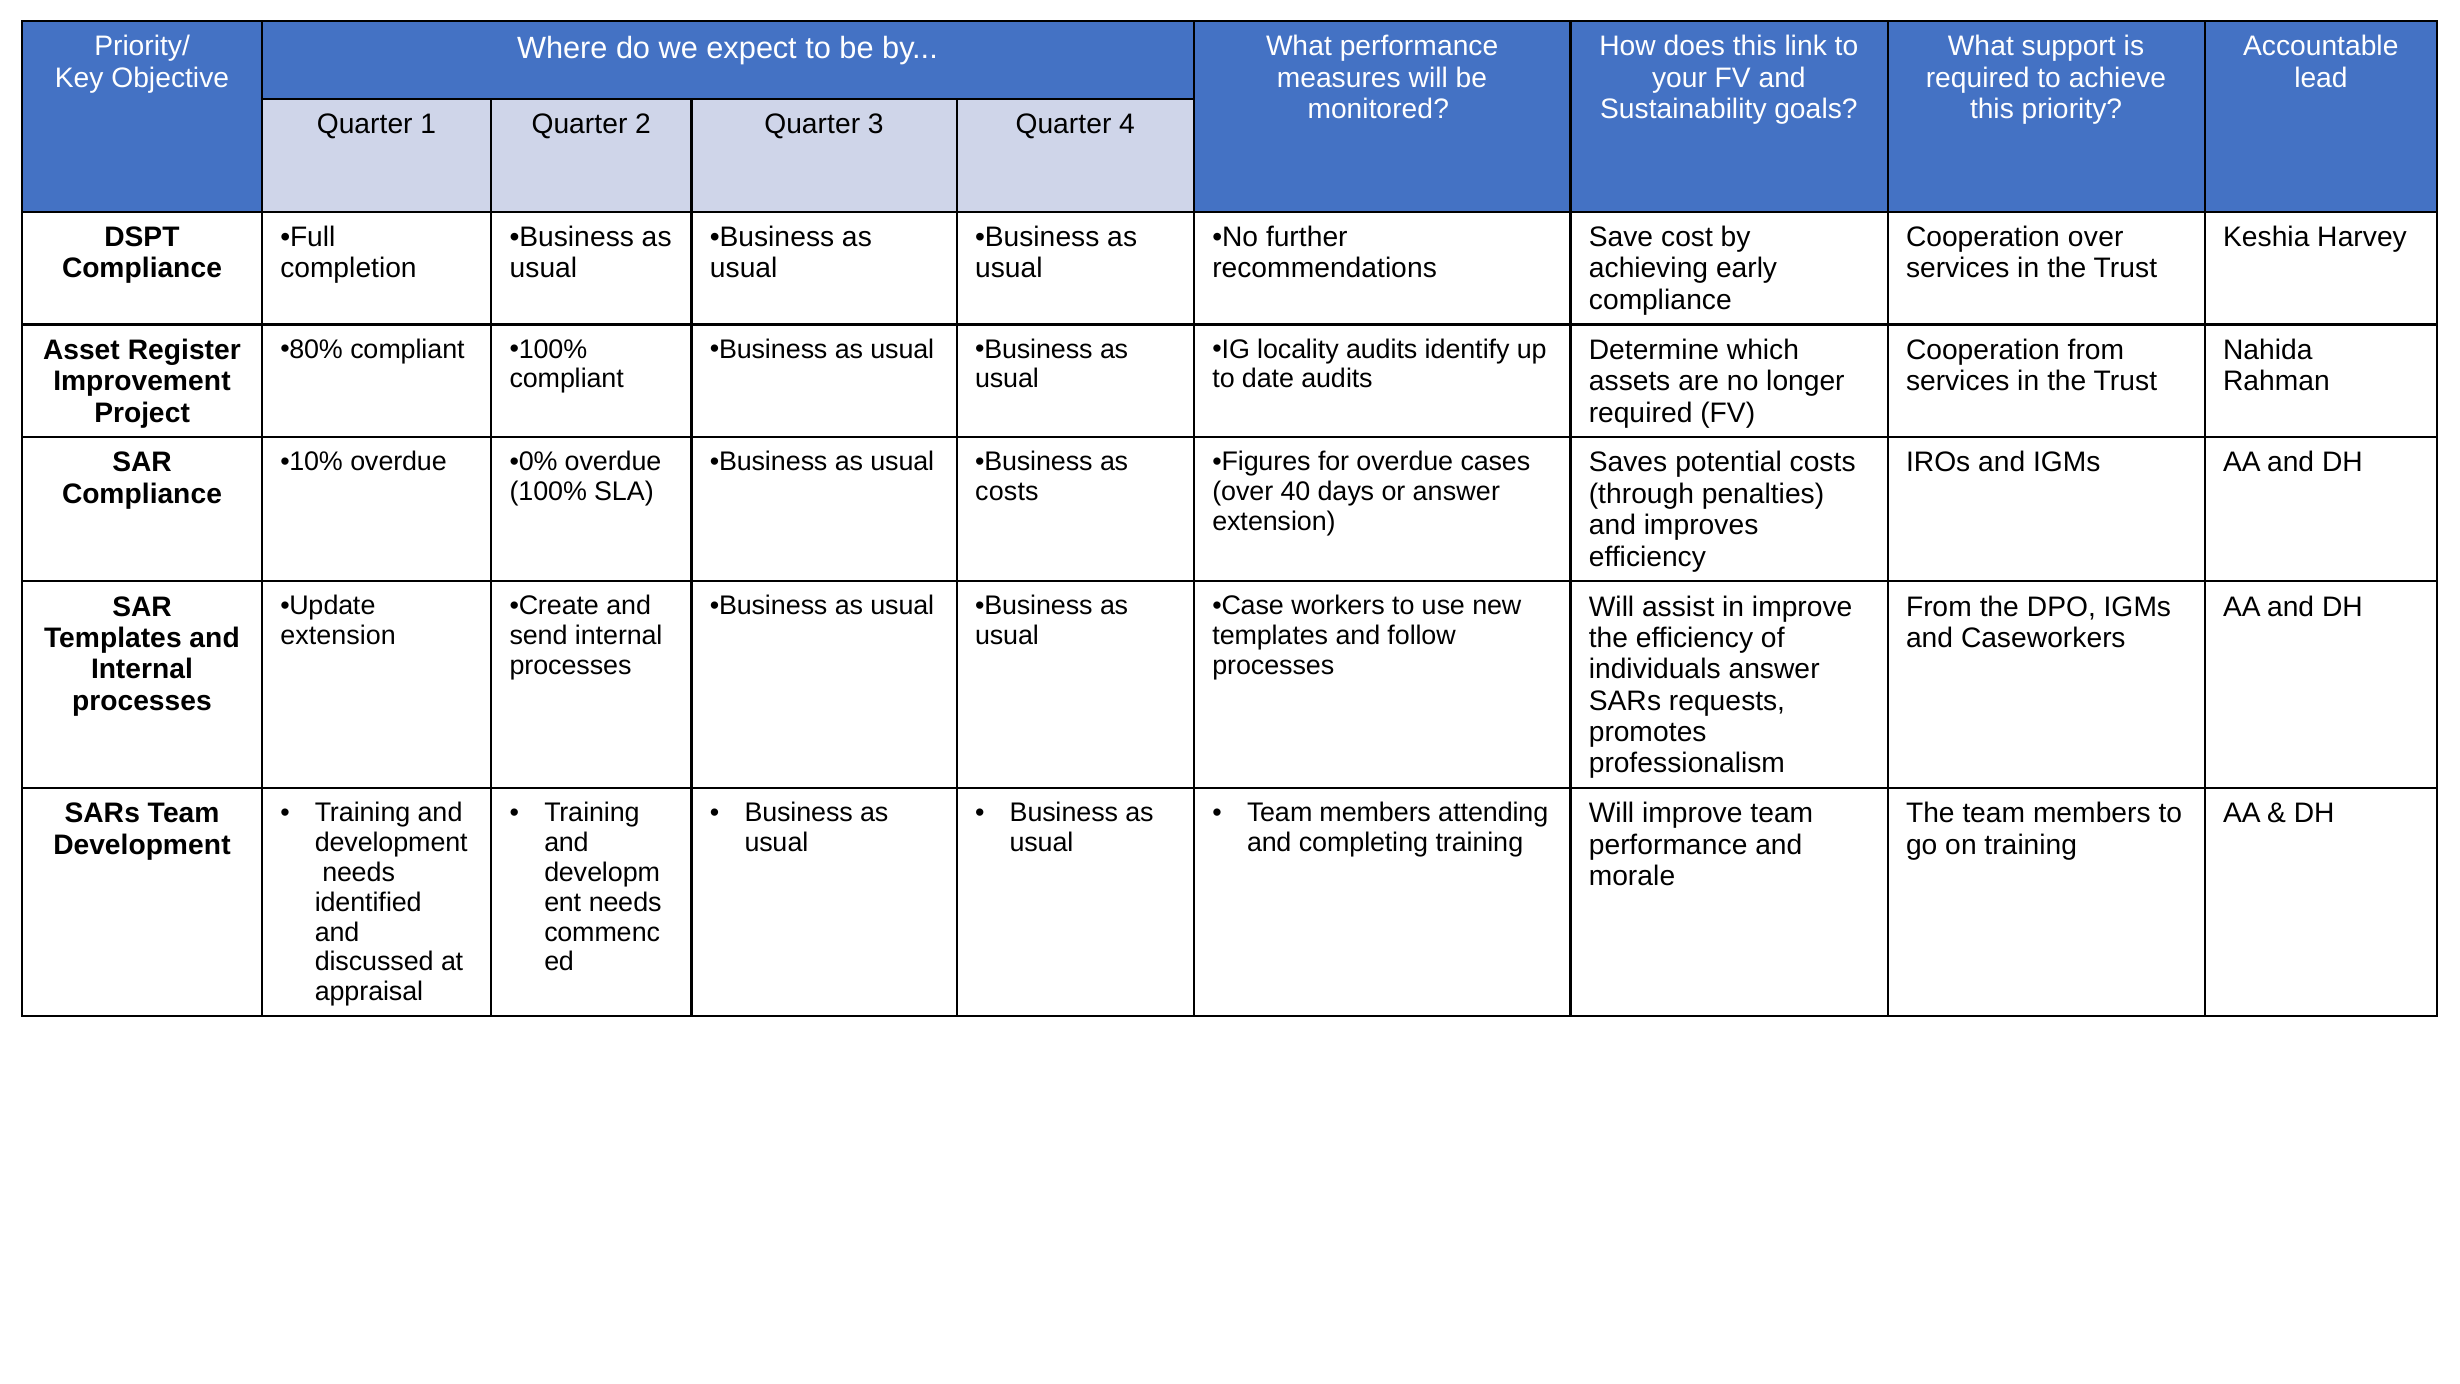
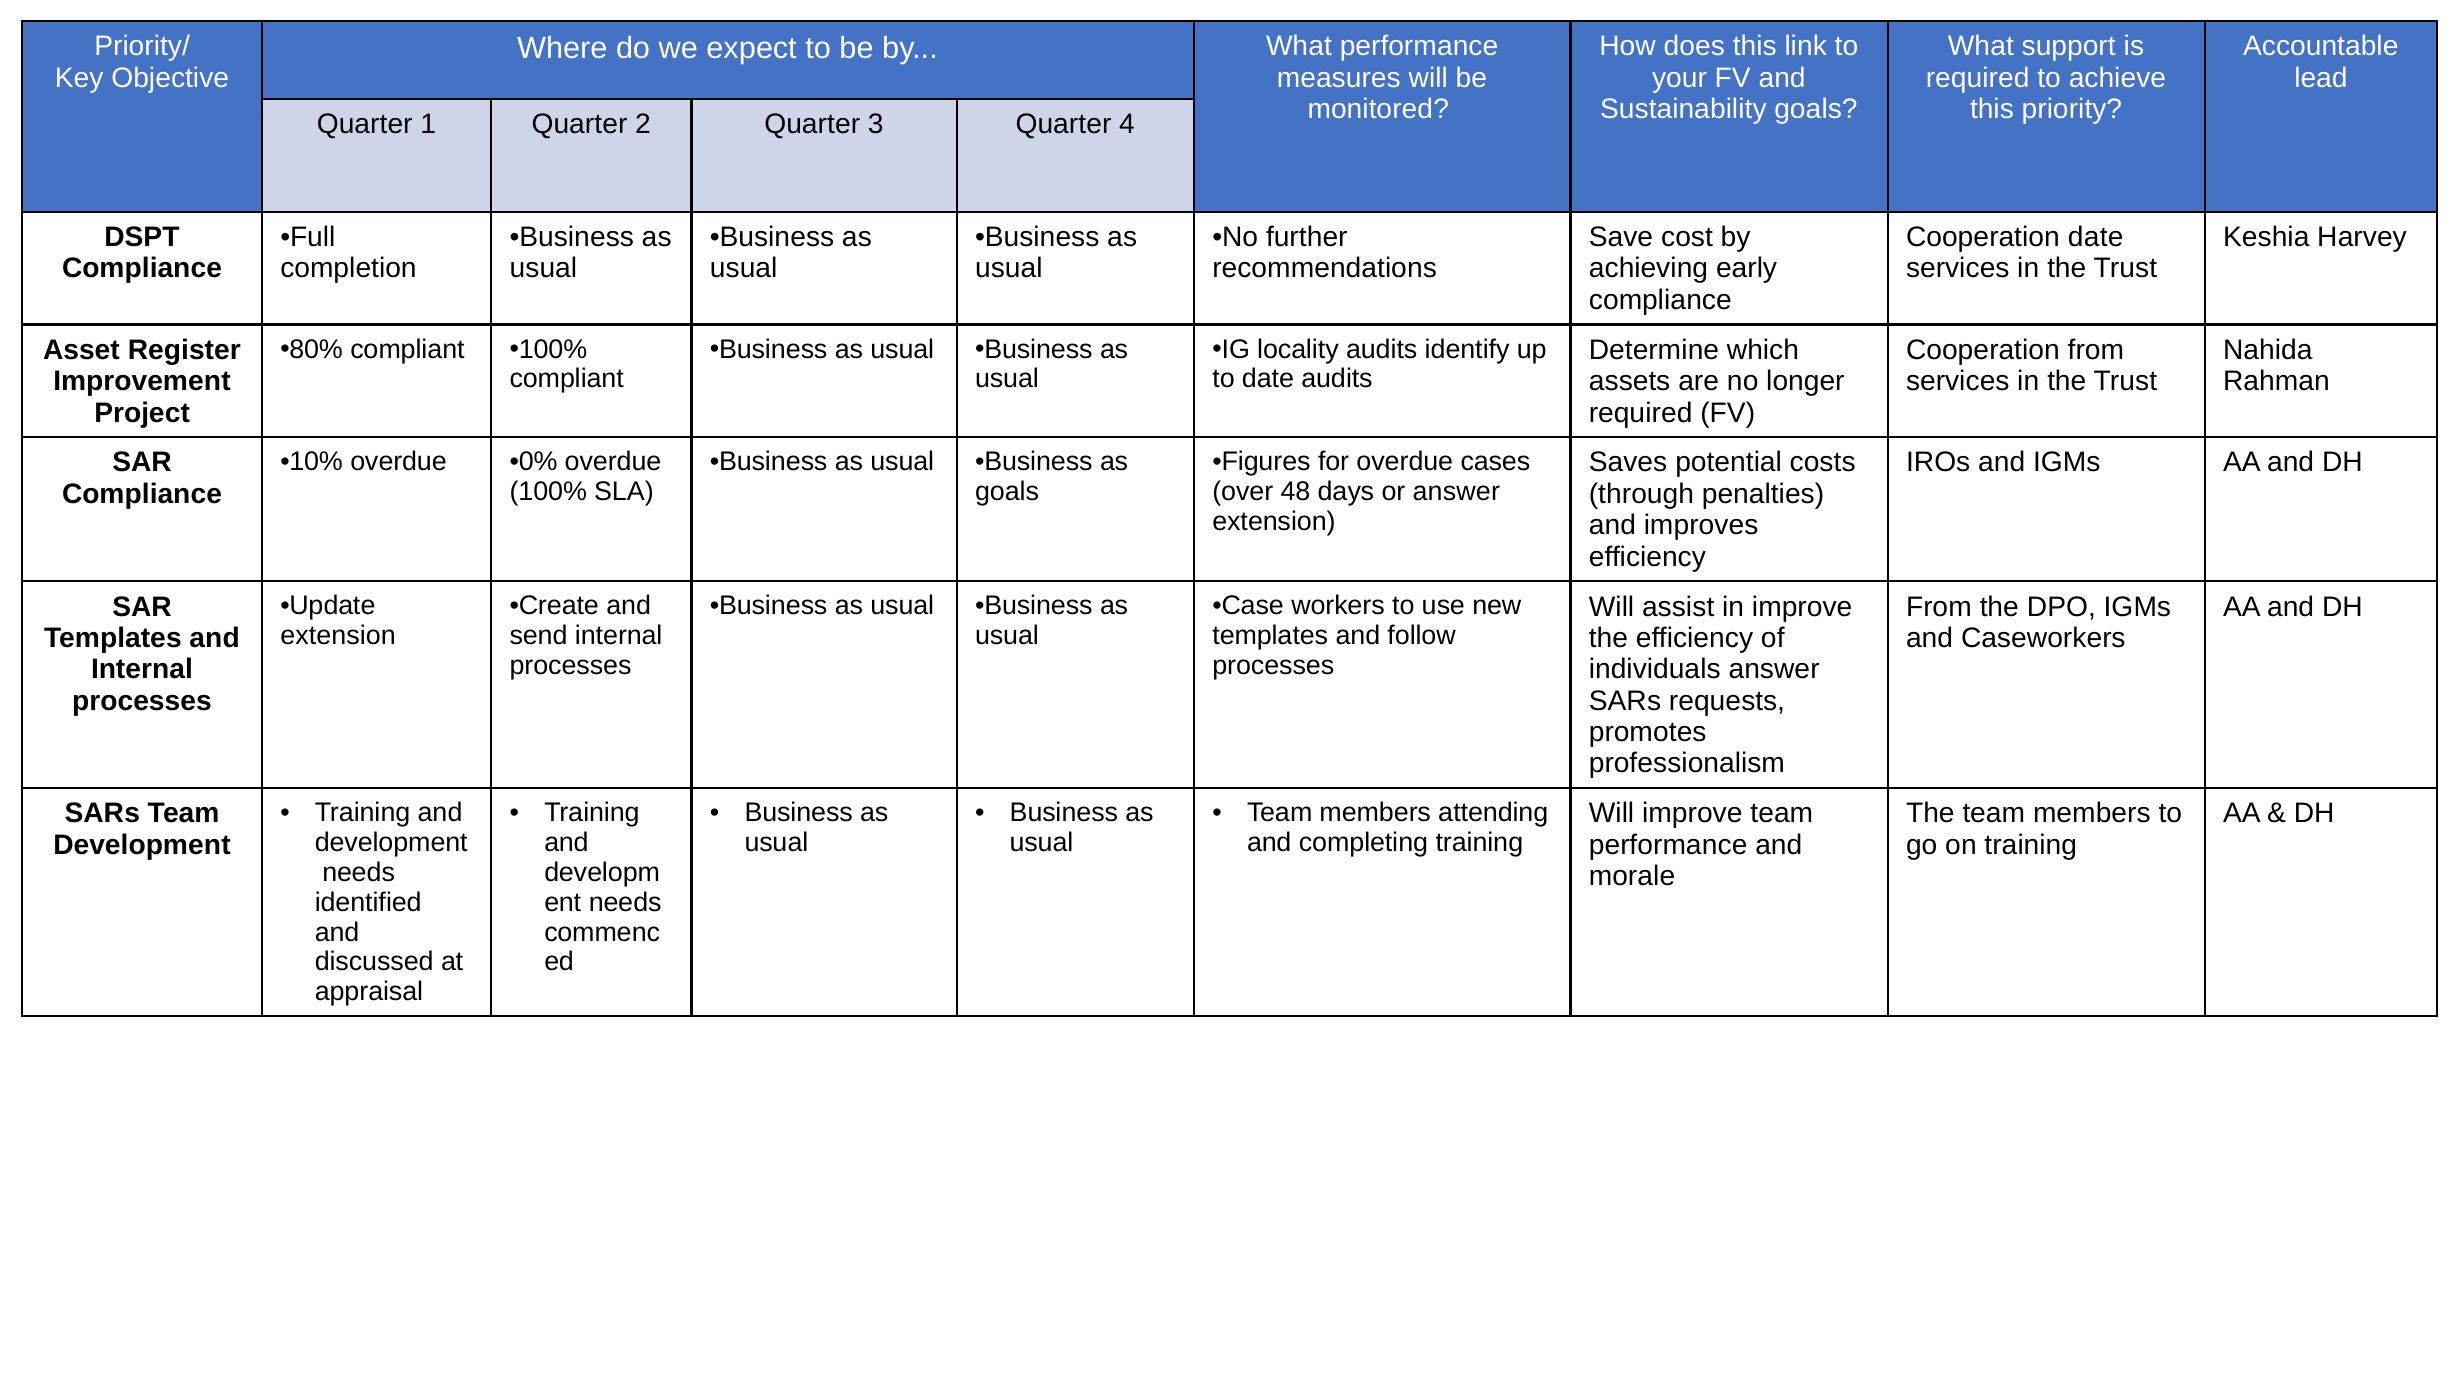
Cooperation over: over -> date (2096, 237)
costs: costs -> goals (1007, 492)
40: 40 -> 48 (1295, 492)
